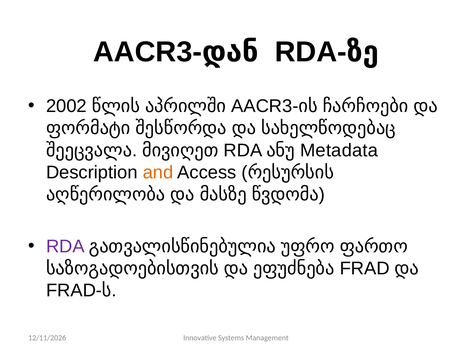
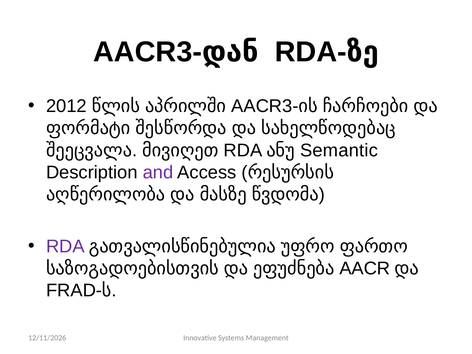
2002: 2002 -> 2012 (66, 106)
Metadata: Metadata -> Semantic (339, 150)
and colour: orange -> purple (158, 172)
FRAD: FRAD -> AACR (365, 268)
